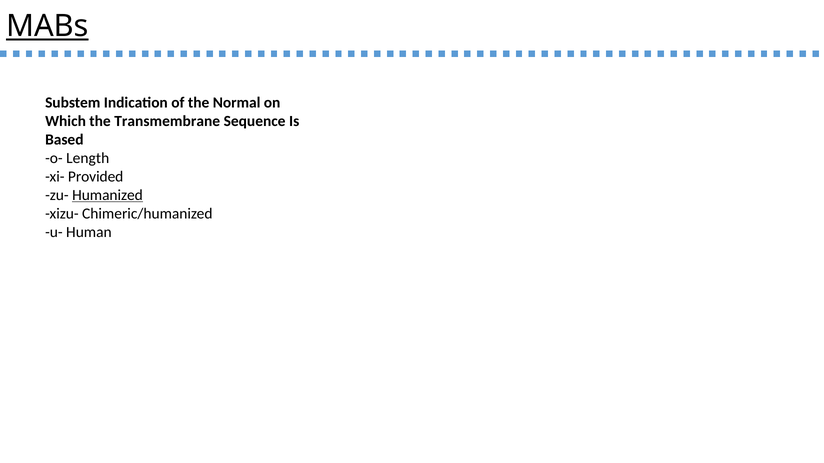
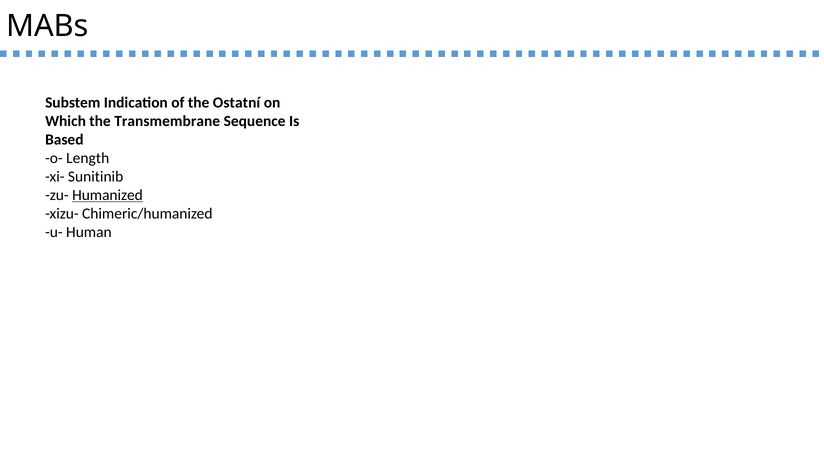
MABs underline: present -> none (47, 26)
Normal: Normal -> Ostatní (237, 103)
Provided: Provided -> Sunitinib (96, 177)
